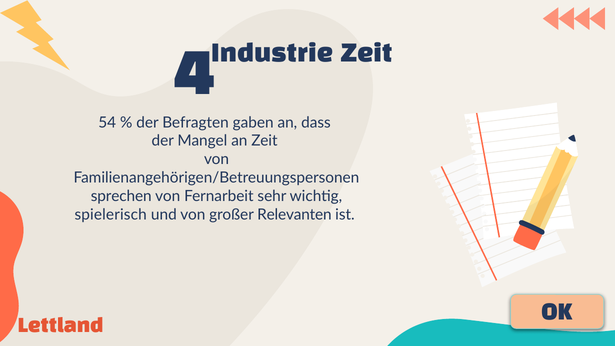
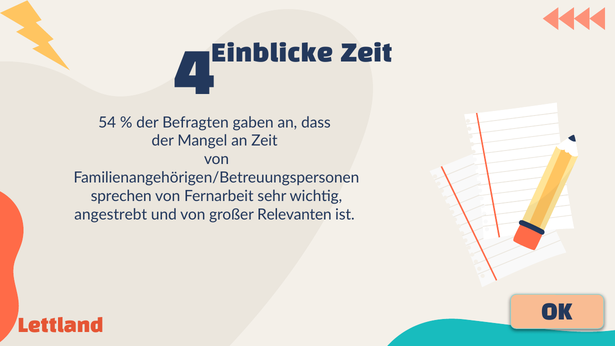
Industrie: Industrie -> Einblicke (272, 54)
spielerisch: spielerisch -> angestrebt (111, 215)
